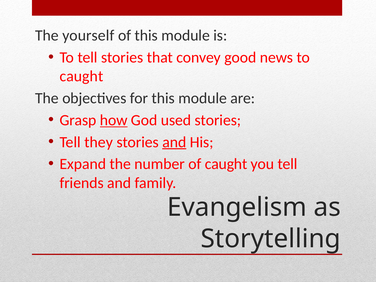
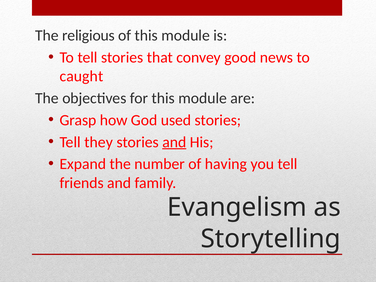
yourself: yourself -> religious (88, 36)
how underline: present -> none (114, 120)
of caught: caught -> having (226, 164)
